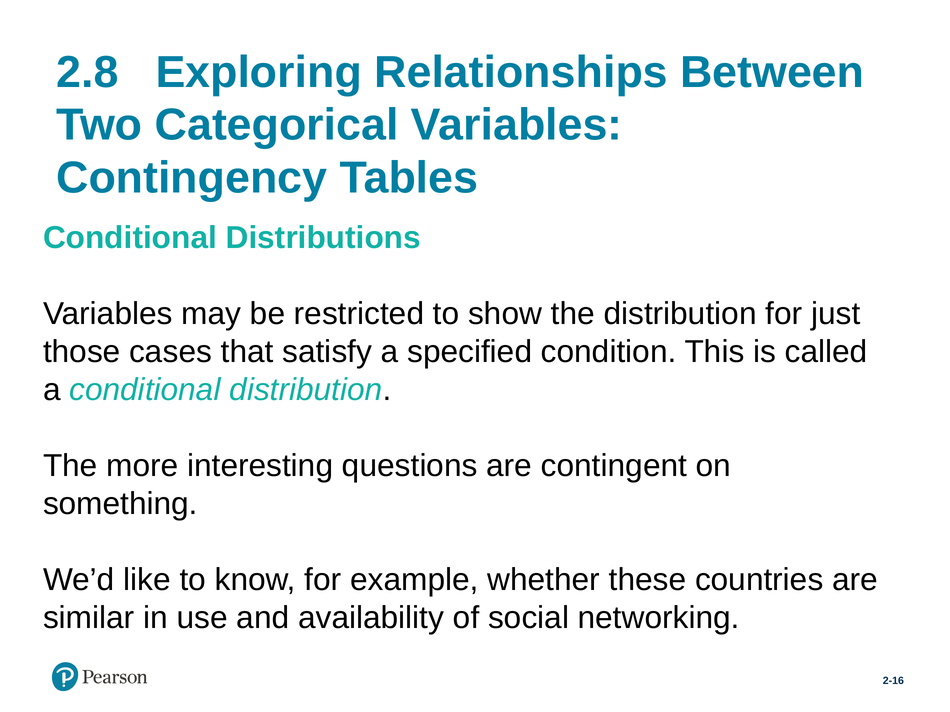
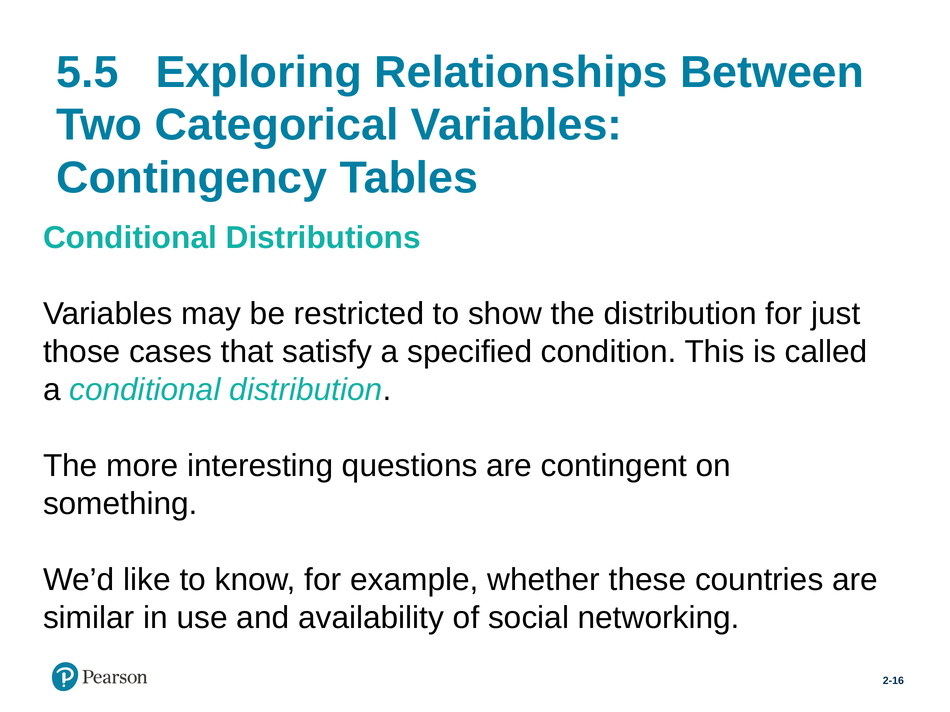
2.8: 2.8 -> 5.5 (87, 72)
